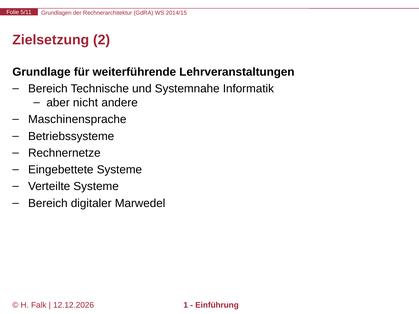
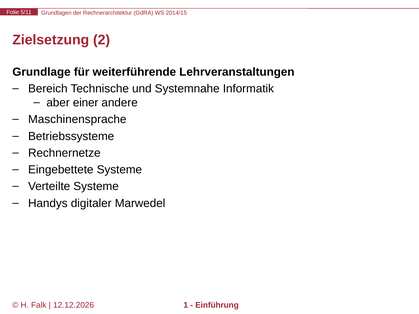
nicht: nicht -> einer (86, 103)
Bereich: Bereich -> Handys (48, 203)
